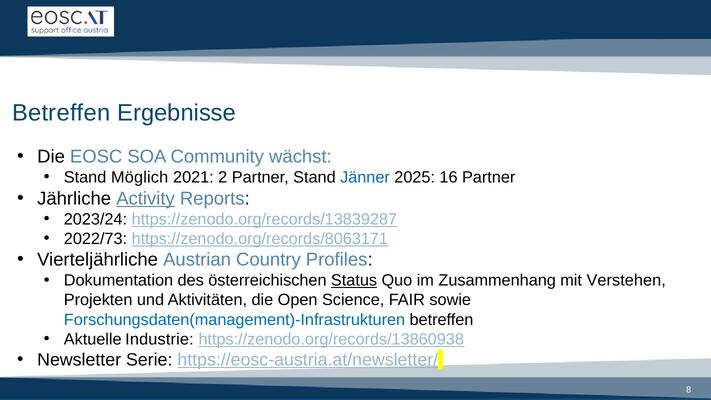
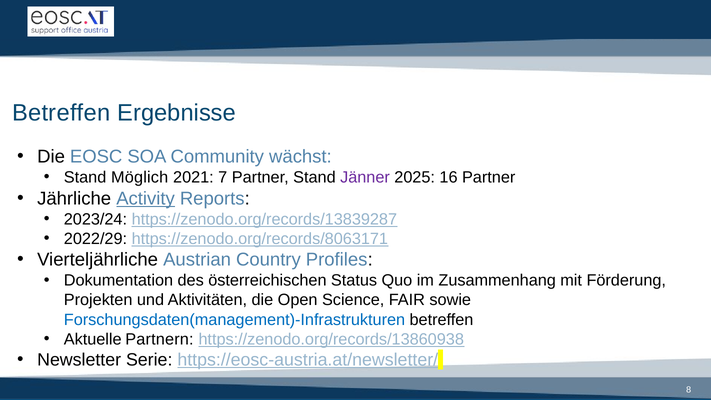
2: 2 -> 7 (223, 177)
Jänner colour: blue -> purple (365, 177)
2022/73: 2022/73 -> 2022/29 (95, 239)
Status underline: present -> none (354, 281)
Verstehen: Verstehen -> Förderung (626, 281)
Industrie: Industrie -> Partnern (159, 339)
